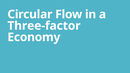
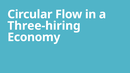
Three-factor: Three-factor -> Three-hiring (44, 26)
